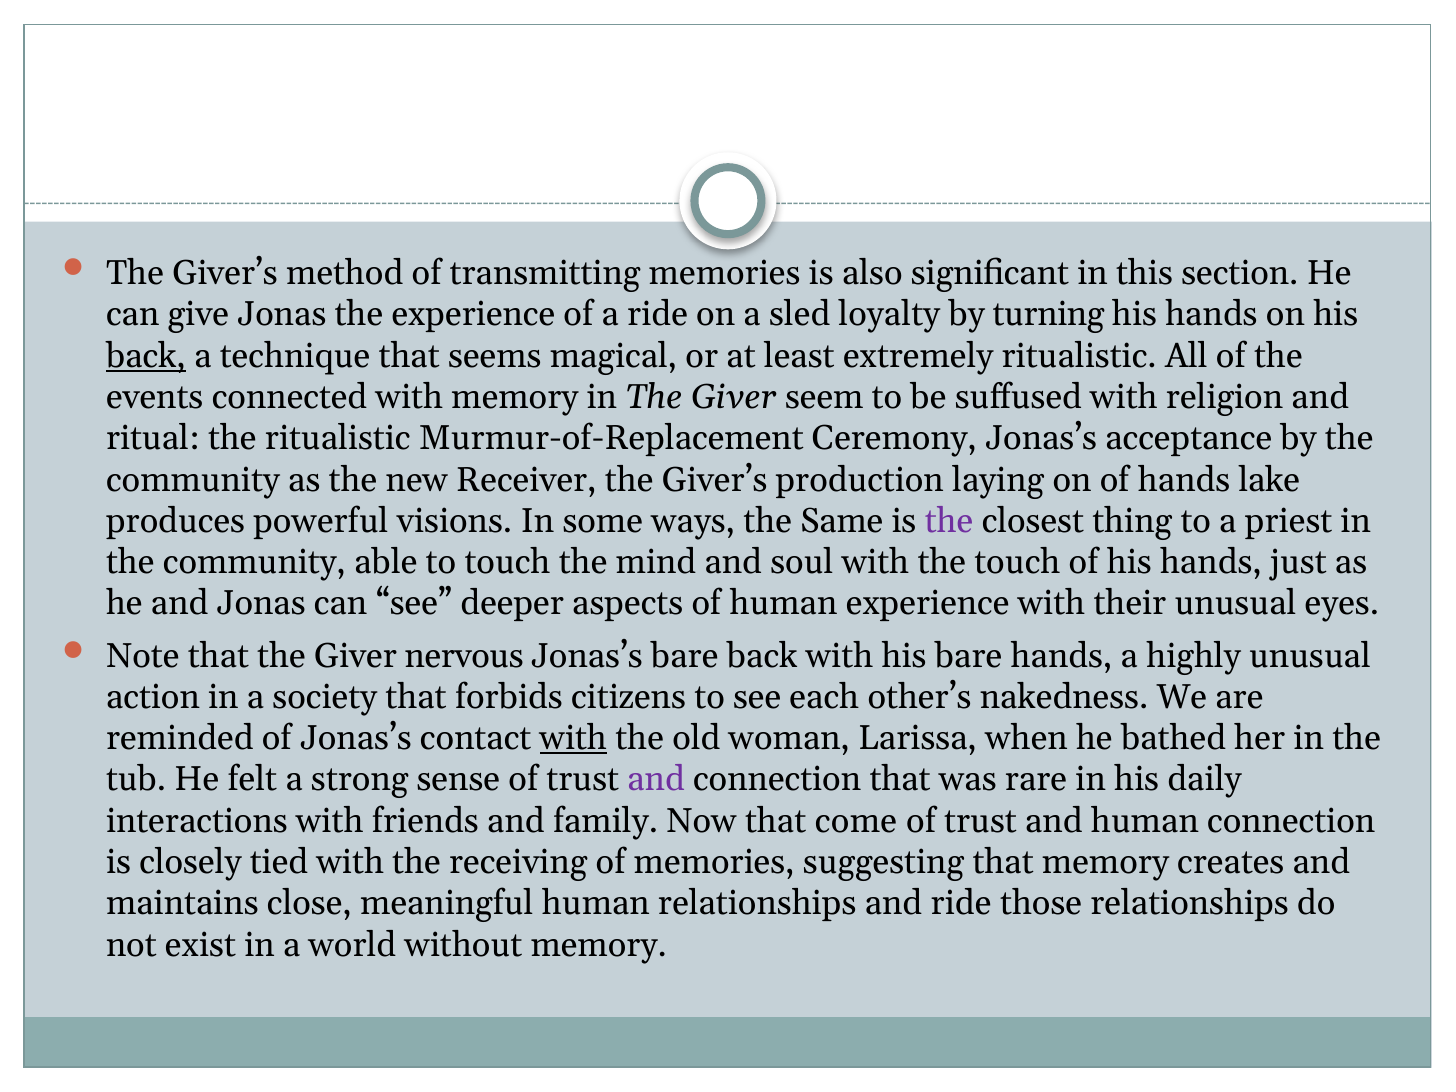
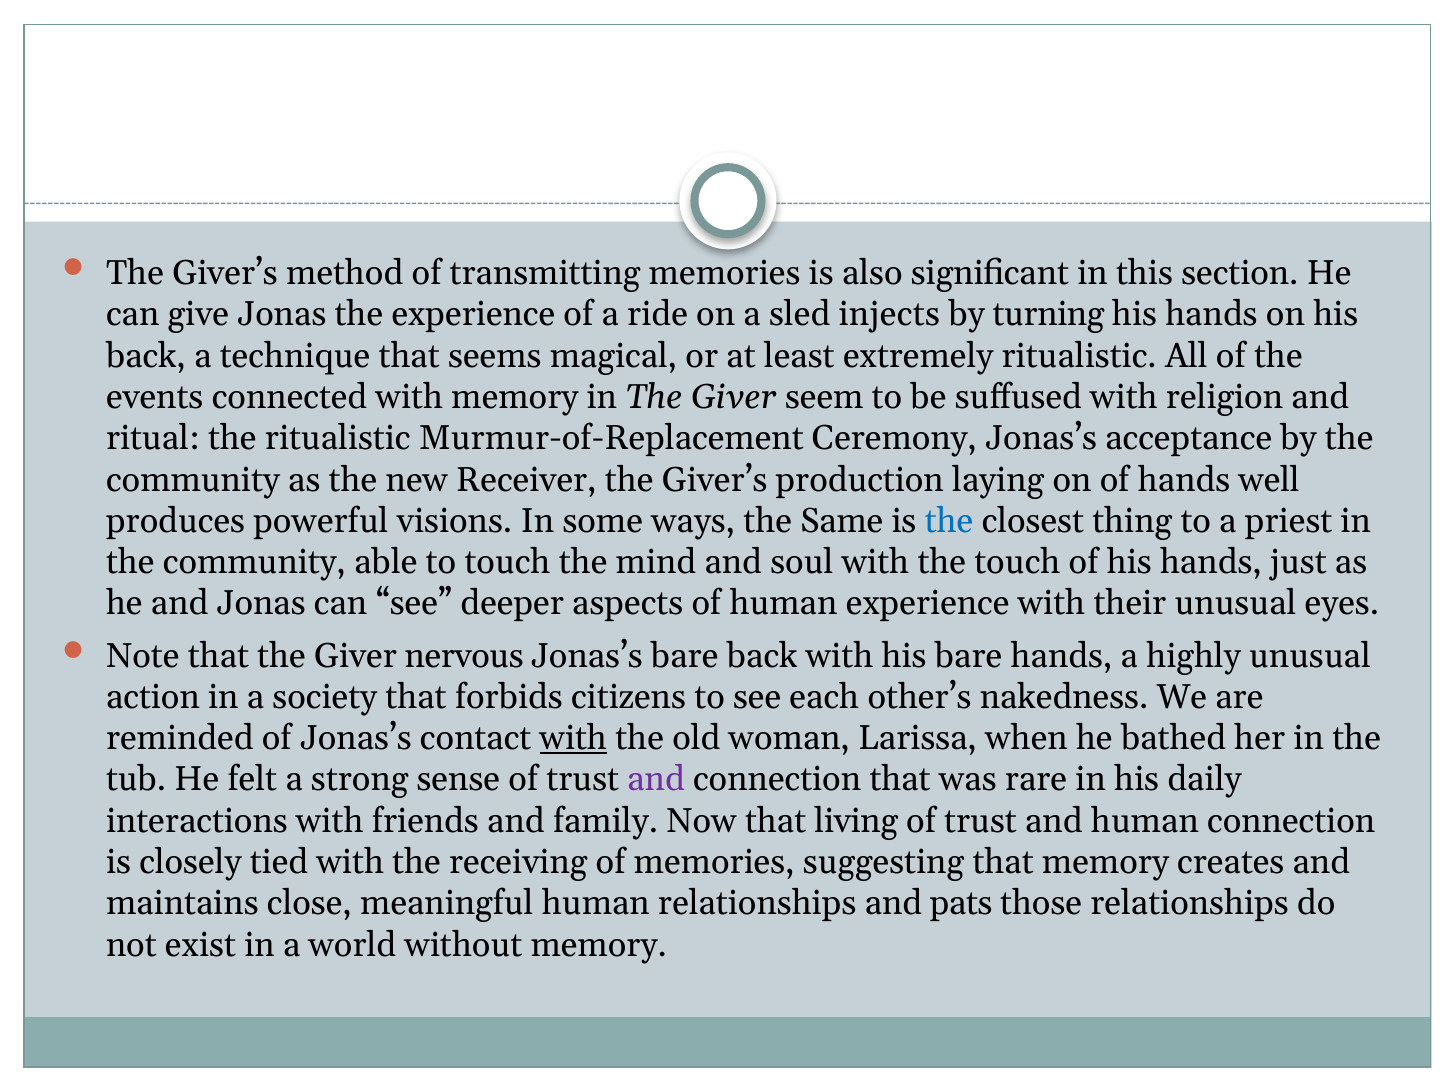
loyalty: loyalty -> injects (889, 315)
back underline: present -> none (146, 356)
lake: lake -> well (1269, 480)
the colour: purple -> blue (949, 521)
come: come -> living (856, 821)
and ride: ride -> pats (961, 903)
